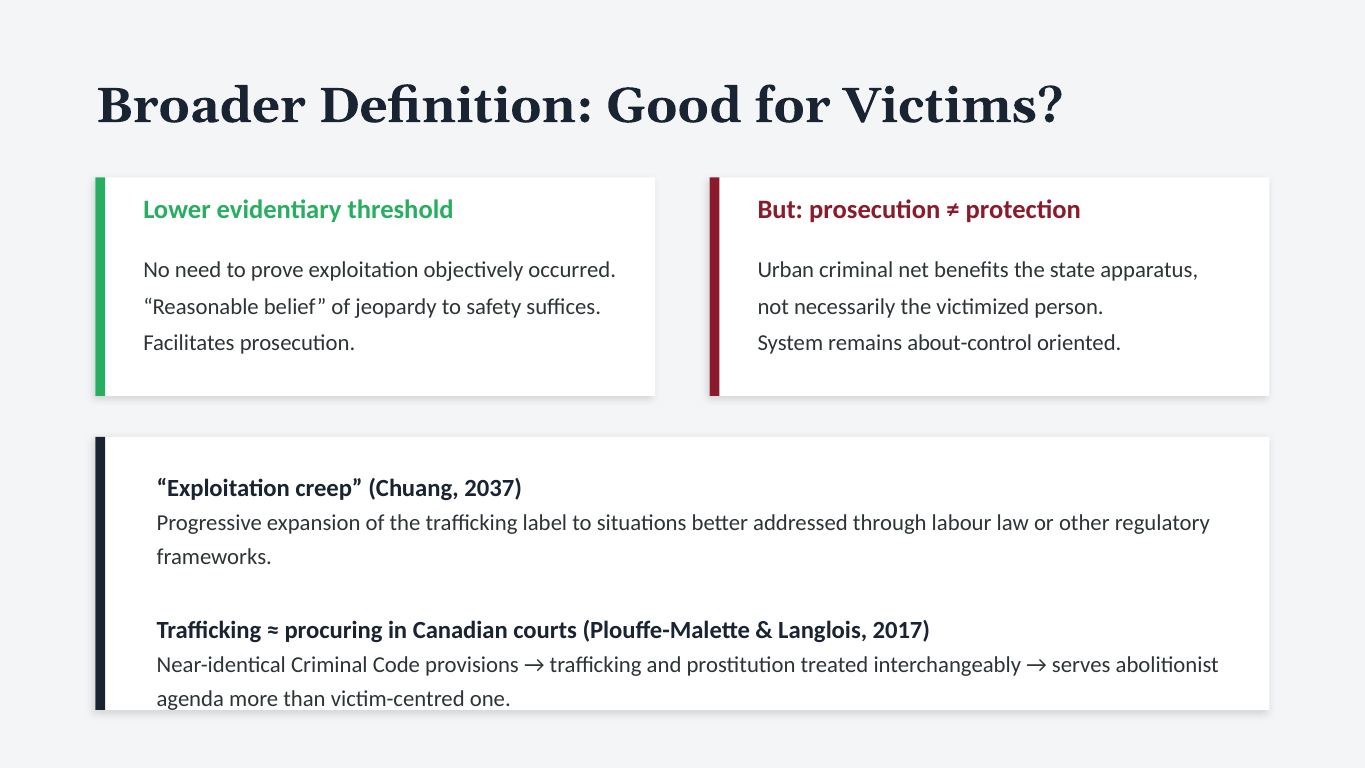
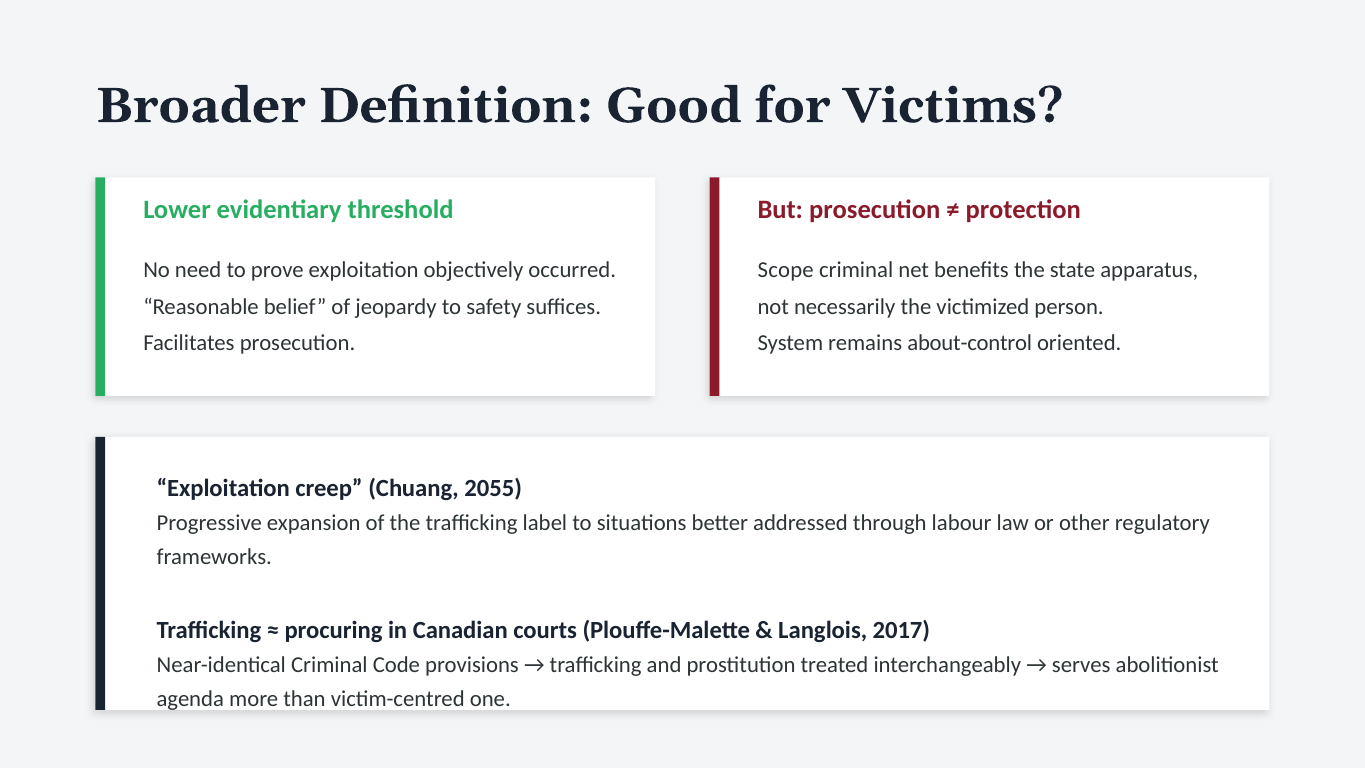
Urban: Urban -> Scope (786, 270)
2037: 2037 -> 2055 (493, 488)
